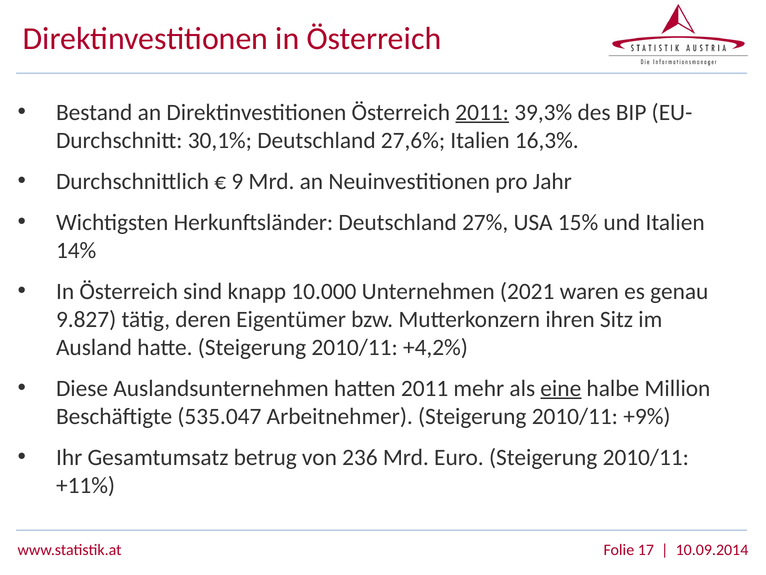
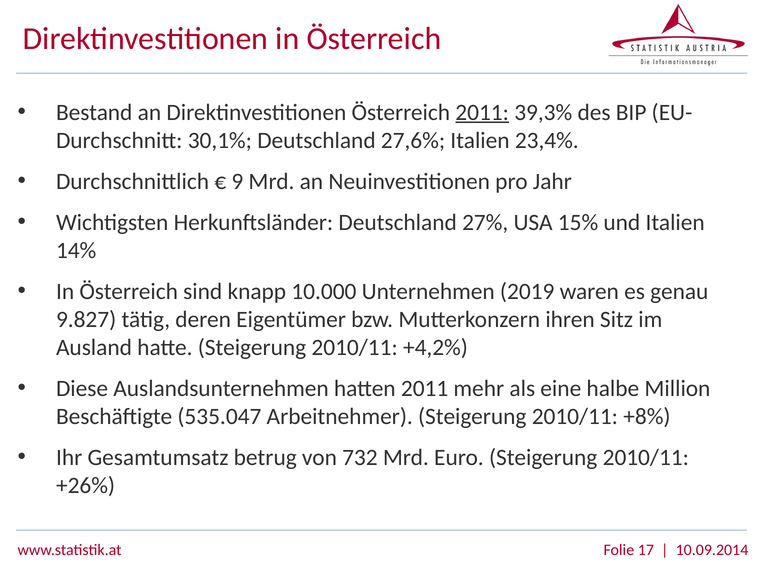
16,3%: 16,3% -> 23,4% (547, 140)
2021: 2021 -> 2019 (527, 291)
eine underline: present -> none (561, 388)
+9%: +9% -> +8% (647, 416)
236: 236 -> 732 (360, 457)
+11%: +11% -> +26% (86, 485)
